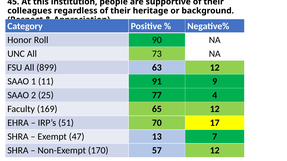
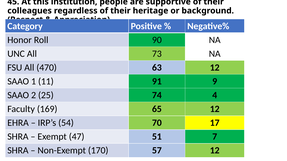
899: 899 -> 470 (47, 68)
77: 77 -> 74 (157, 95)
51: 51 -> 54 (66, 123)
13: 13 -> 51 (157, 137)
